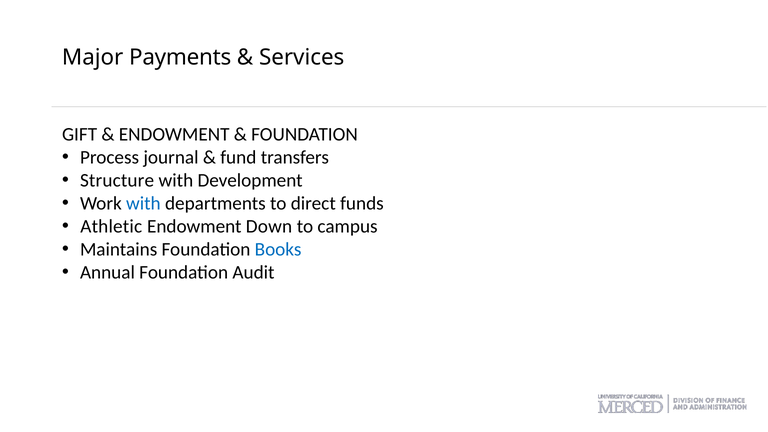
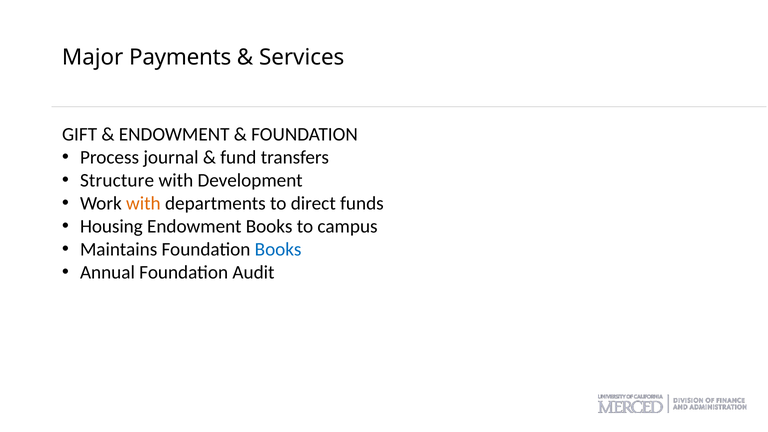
with colour: blue -> orange (143, 203)
Athletic: Athletic -> Housing (111, 226)
Endowment Down: Down -> Books (269, 226)
